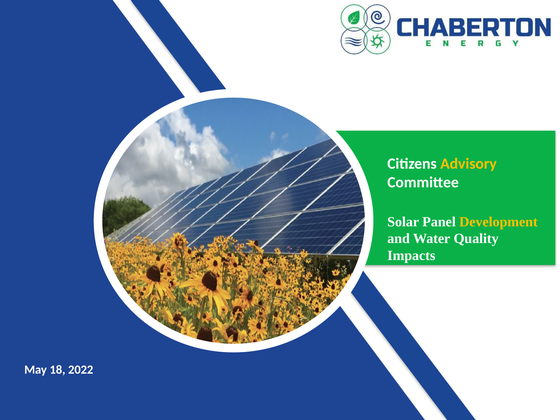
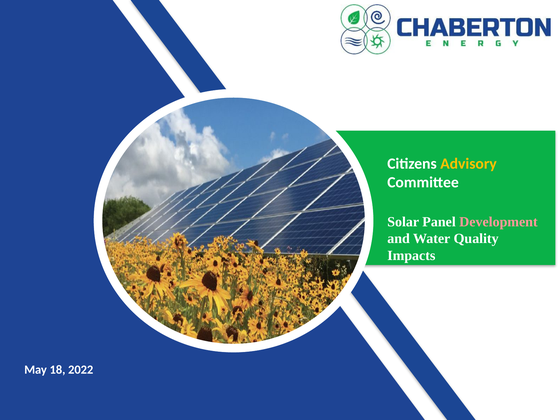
Development colour: yellow -> pink (498, 222)
